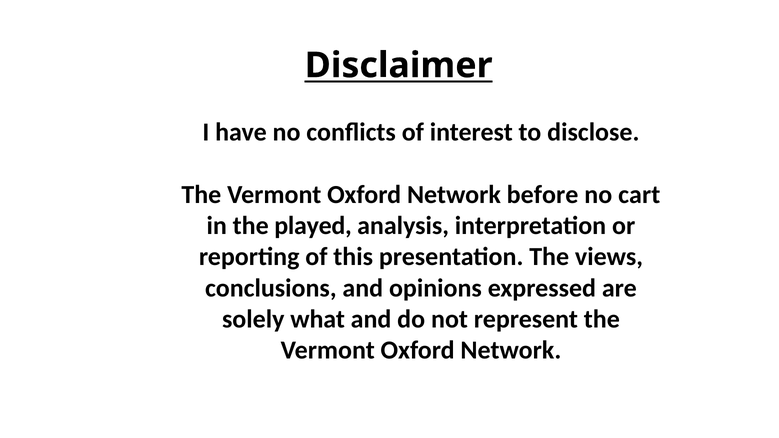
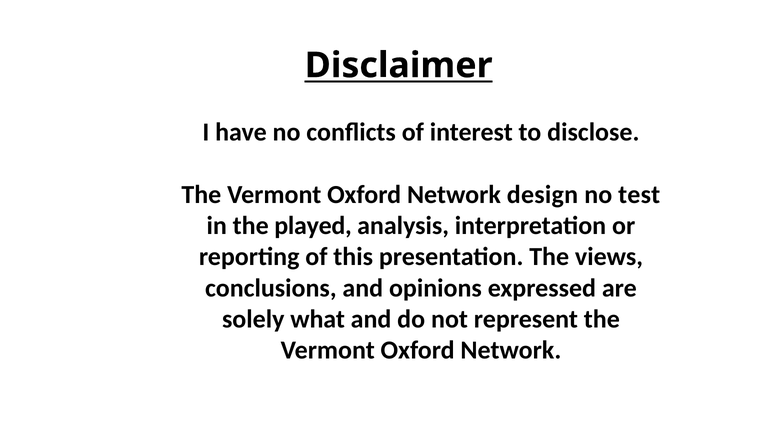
before: before -> design (542, 195)
cart: cart -> test (639, 195)
